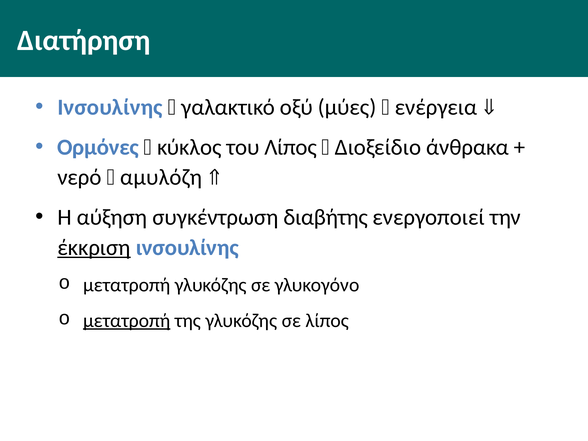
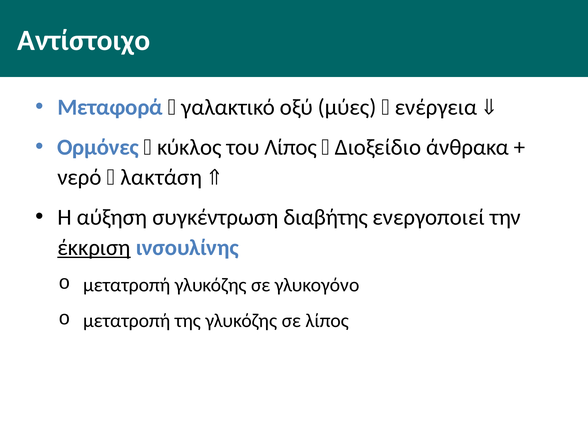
Διατήρηση: Διατήρηση -> Αντίστοιχο (84, 41)
Ινσουλίνης: Ινσουλίνης -> Μεταφορά (110, 107)
αμυλόζη: αμυλόζη -> λακτάση (161, 177)
μετατροπή underline: present -> none (127, 321)
